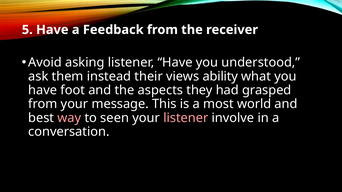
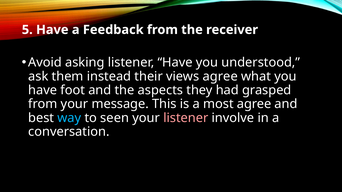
views ability: ability -> agree (220, 76)
most world: world -> agree (254, 104)
way colour: pink -> light blue (69, 118)
